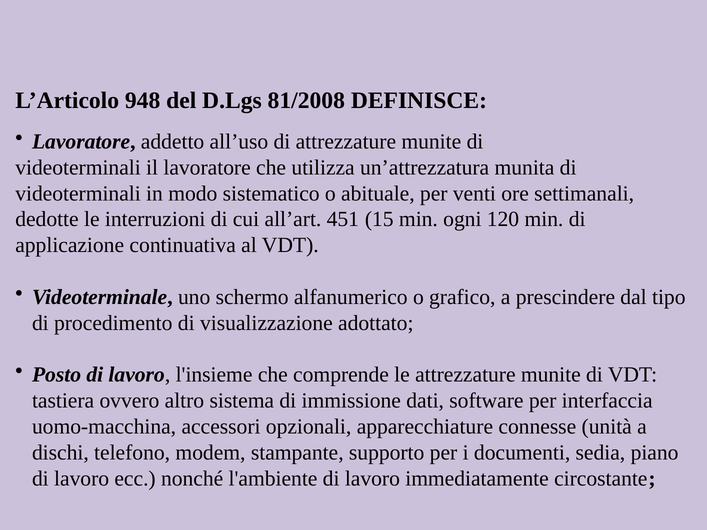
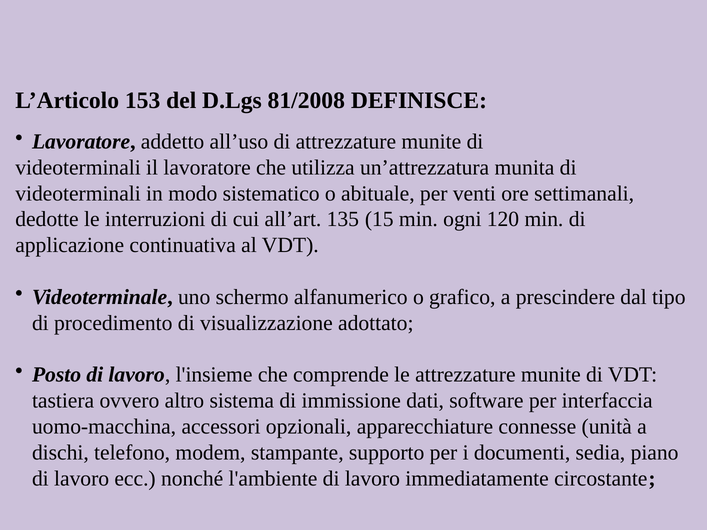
948: 948 -> 153 (143, 101)
451: 451 -> 135 (343, 219)
